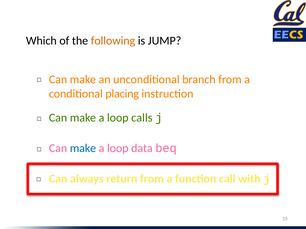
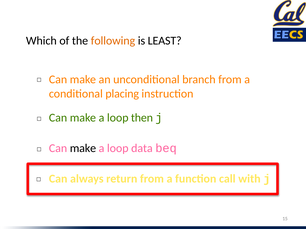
JUMP: JUMP -> LEAST (165, 41)
calls: calls -> then (142, 118)
make colour: blue -> black (83, 148)
